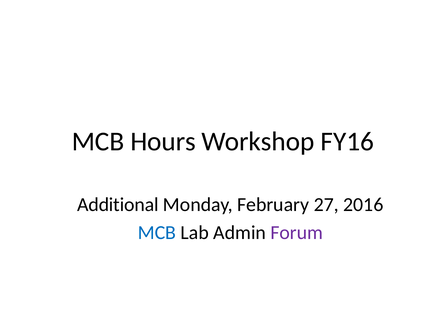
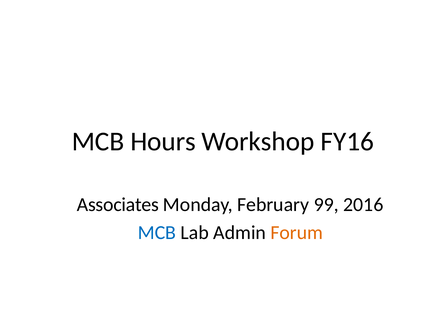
Additional: Additional -> Associates (118, 205)
27: 27 -> 99 (326, 205)
Forum colour: purple -> orange (297, 233)
